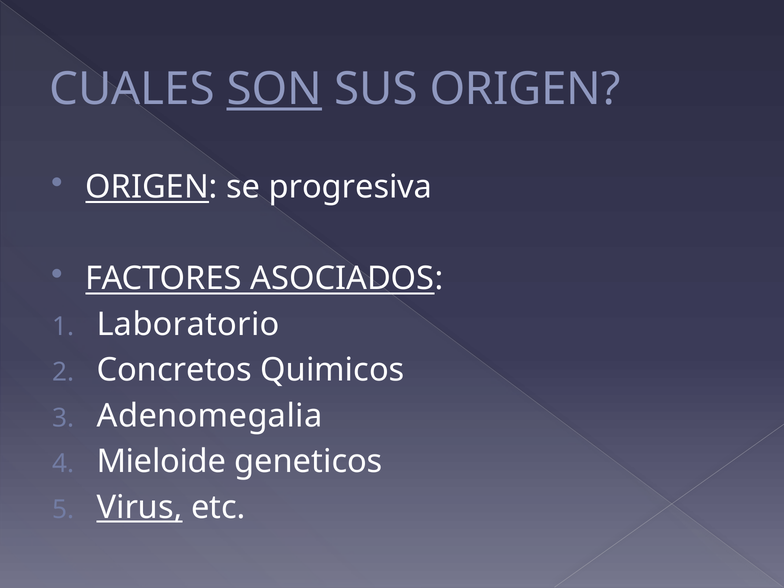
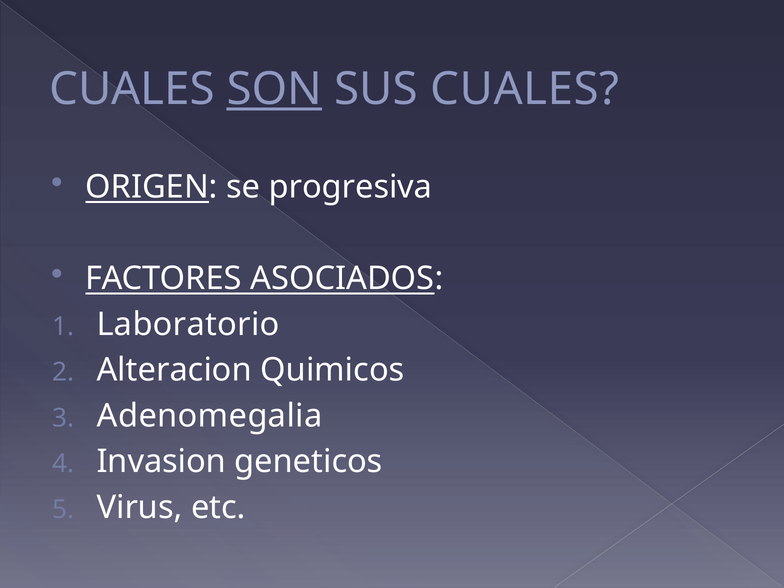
SUS ORIGEN: ORIGEN -> CUALES (525, 89)
Concretos: Concretos -> Alteracion (174, 370)
Mieloide: Mieloide -> Invasion (161, 462)
Virus underline: present -> none (140, 507)
